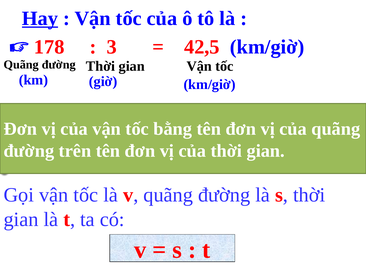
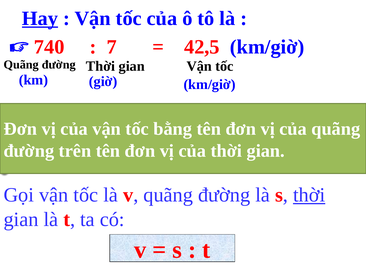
178: 178 -> 740 (49, 47)
3: 3 -> 7 (112, 47)
thời underline: none -> present (309, 195)
